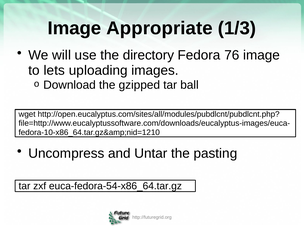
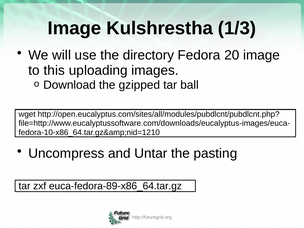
Appropriate: Appropriate -> Kulshrestha (160, 28)
76: 76 -> 20 (232, 55)
lets: lets -> this (54, 70)
euca-fedora-54-x86_64.tar.gz: euca-fedora-54-x86_64.tar.gz -> euca-fedora-89-x86_64.tar.gz (115, 186)
